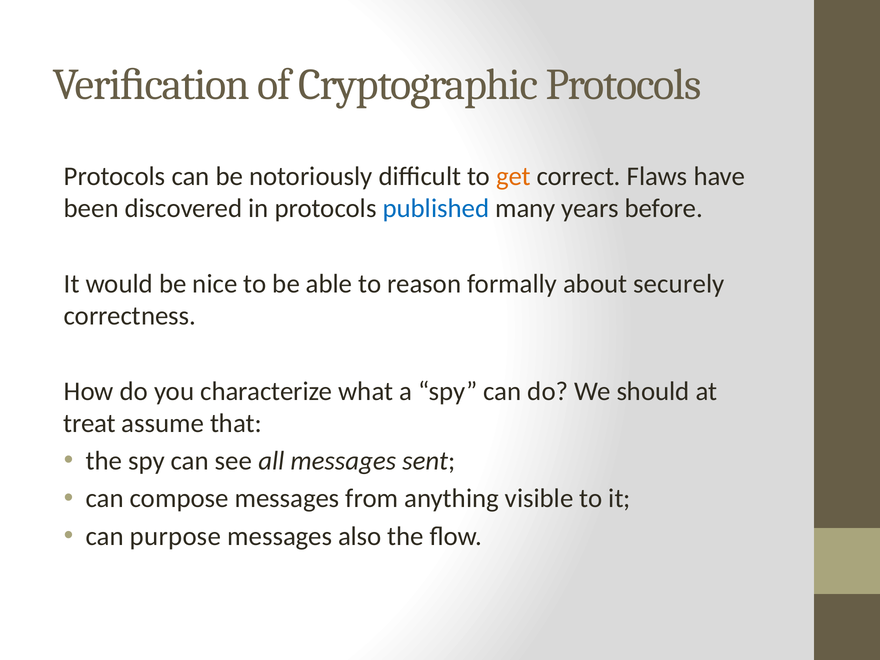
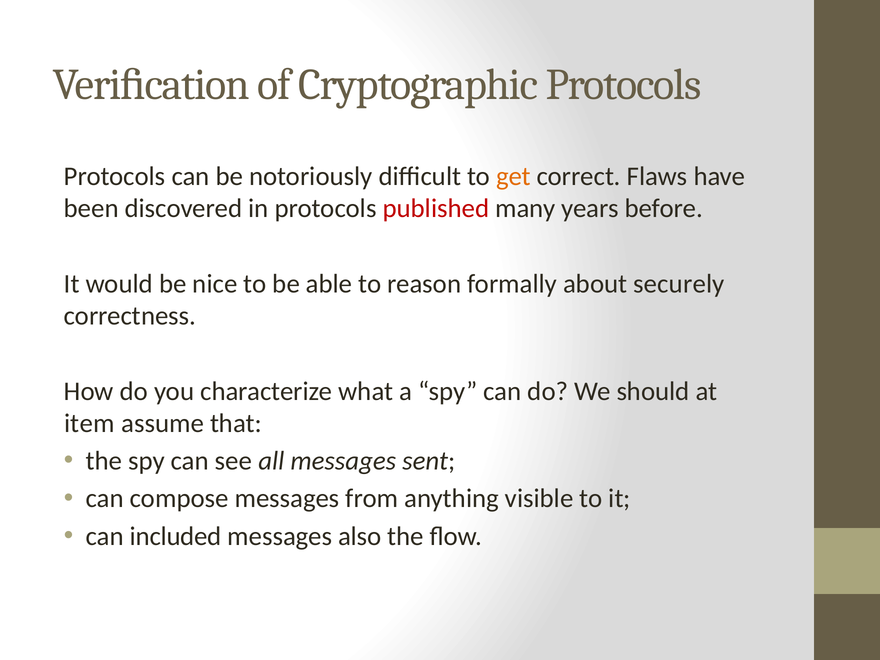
published colour: blue -> red (436, 209)
treat: treat -> item (89, 423)
purpose: purpose -> included (176, 536)
